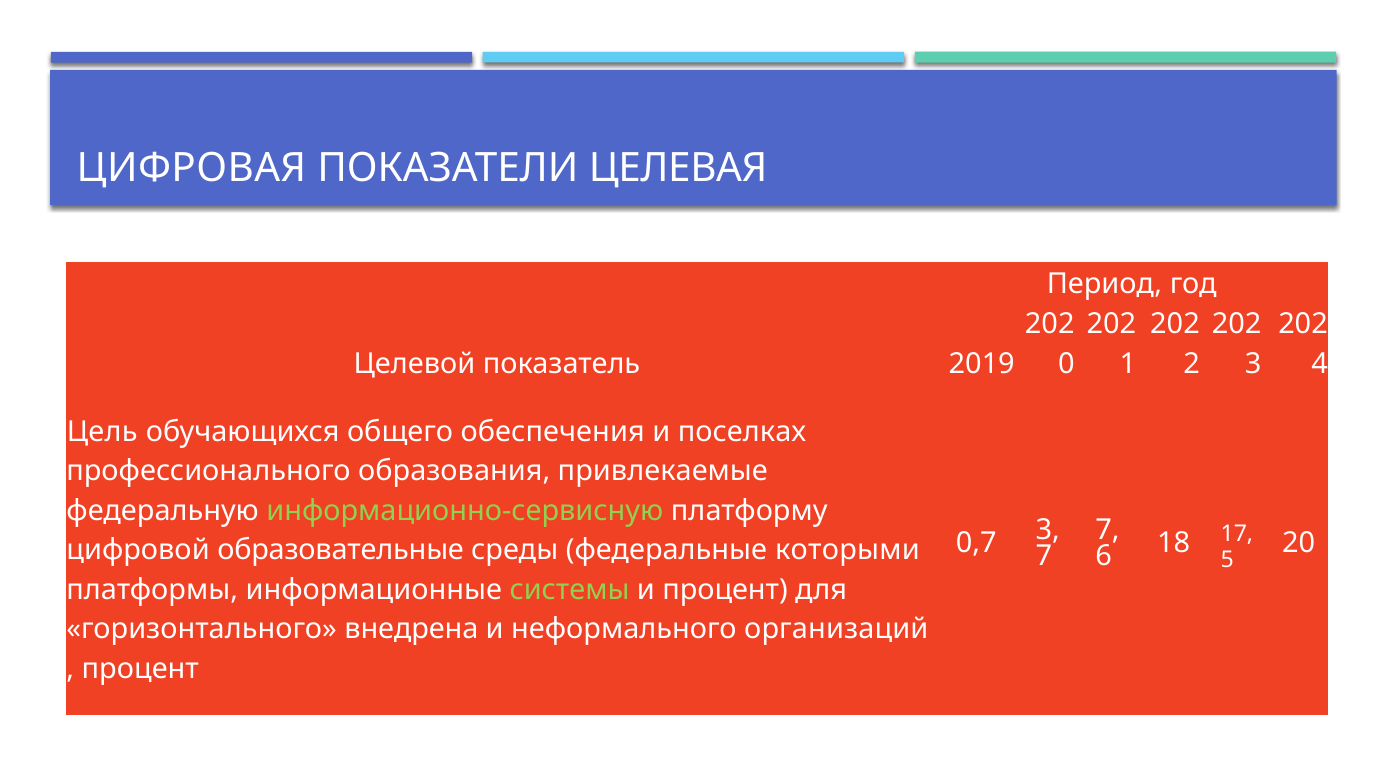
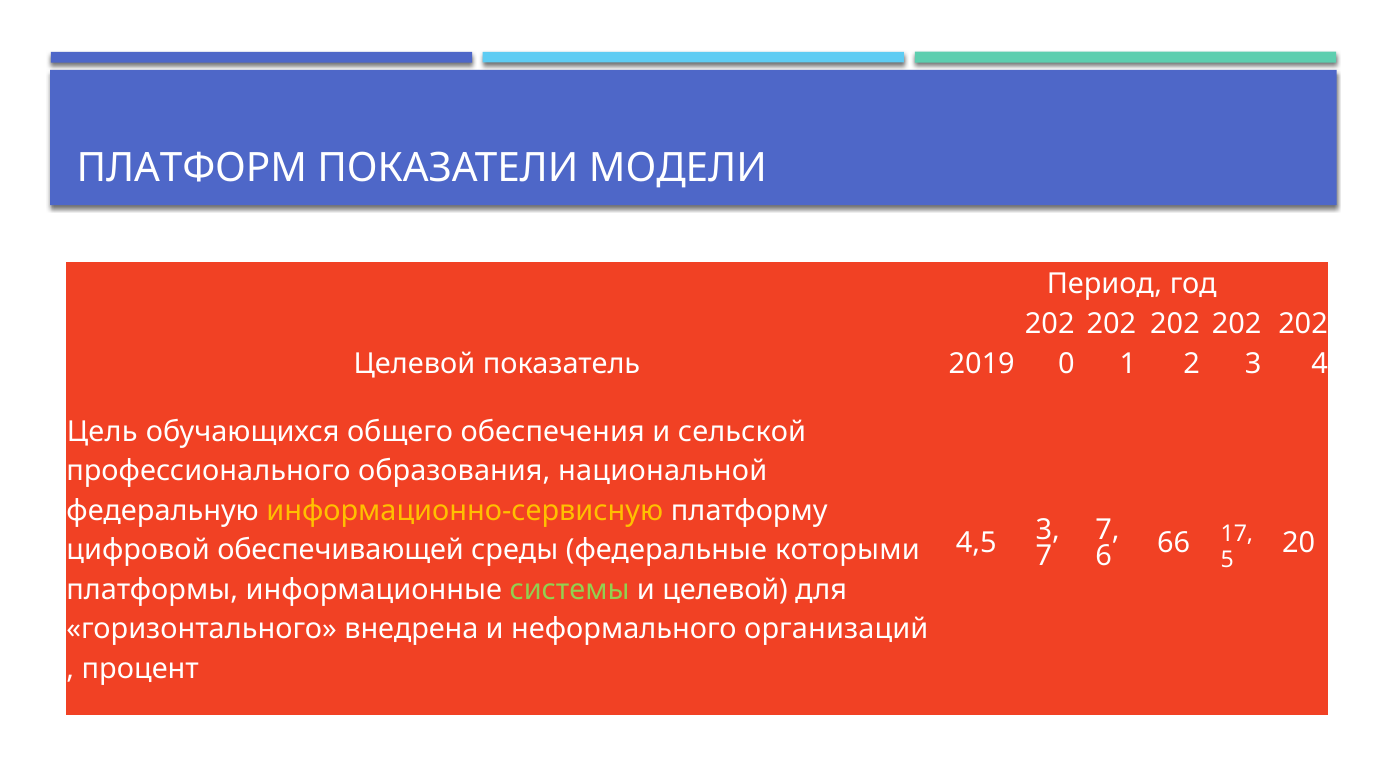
ЦИФРОВАЯ: ЦИФРОВАЯ -> ПЛАТФОРМ (192, 168)
ЦЕЛЕВАЯ: ЦЕЛЕВАЯ -> МОДЕЛИ (678, 168)
поселках: поселках -> сельской (742, 432)
привлекаемые: привлекаемые -> национальной (663, 471)
информационно-сервисную colour: light green -> yellow (465, 511)
0,7: 0,7 -> 4,5 (976, 543)
образовательные: образовательные -> обеспечивающей (341, 550)
18: 18 -> 66 (1174, 543)
и процент: процент -> целевой (725, 590)
